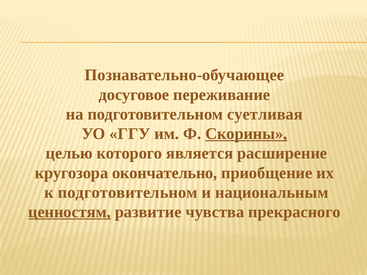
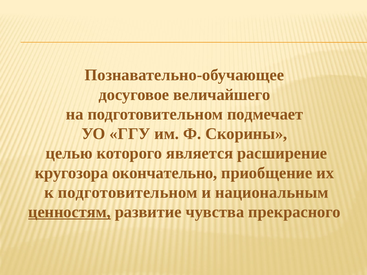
переживание: переживание -> величайшего (222, 95)
суетливая: суетливая -> подмечает (265, 114)
Скорины underline: present -> none (246, 134)
